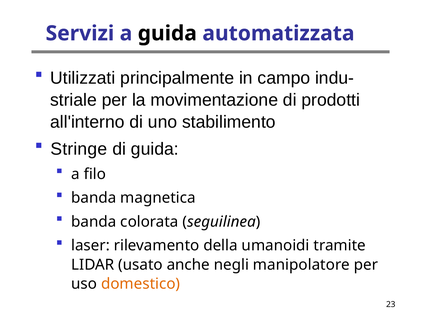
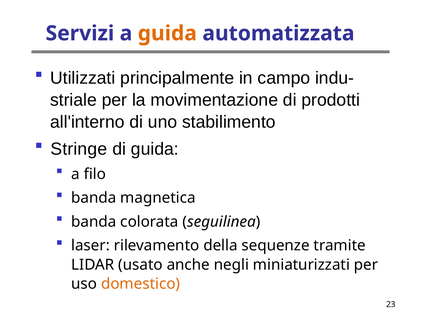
guida colour: black -> orange (167, 33)
umanoidi: umanoidi -> sequenze (276, 245)
manipolatore: manipolatore -> miniaturizzati (301, 264)
